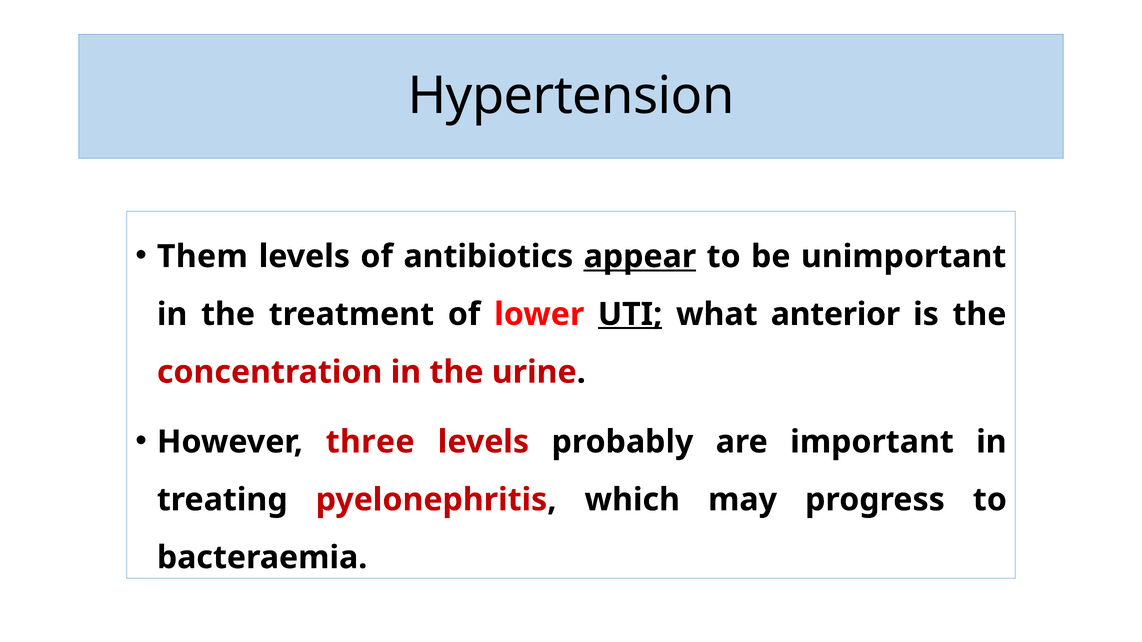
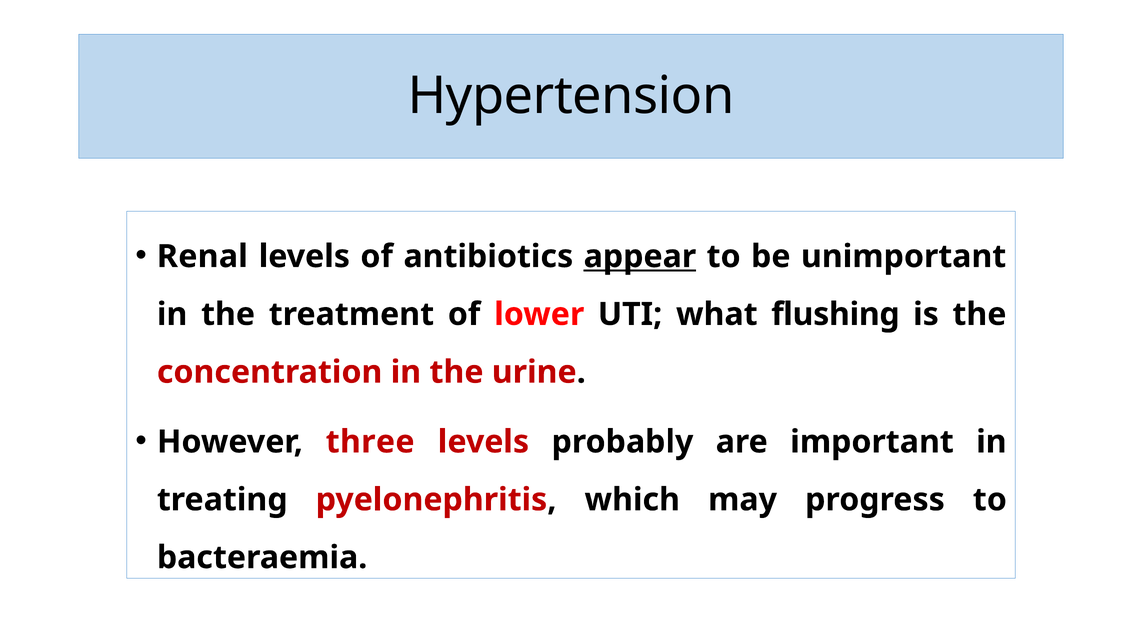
Them: Them -> Renal (202, 257)
UTI underline: present -> none (630, 314)
anterior: anterior -> flushing (835, 314)
